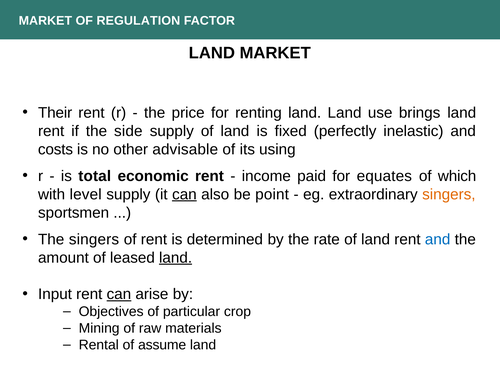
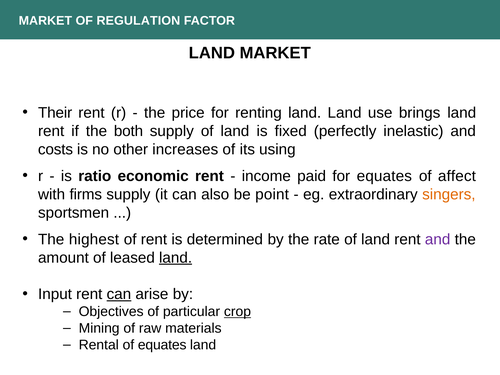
side: side -> both (128, 131)
advisable: advisable -> increases (185, 149)
total: total -> ratio (95, 176)
which: which -> affect (457, 176)
level: level -> firms (86, 194)
can underline: present -> none (184, 194)
The singers: singers -> highest (94, 239)
and colour: blue -> purple (438, 239)
crop underline: none -> present (237, 312)
of assume: assume -> equates (162, 345)
